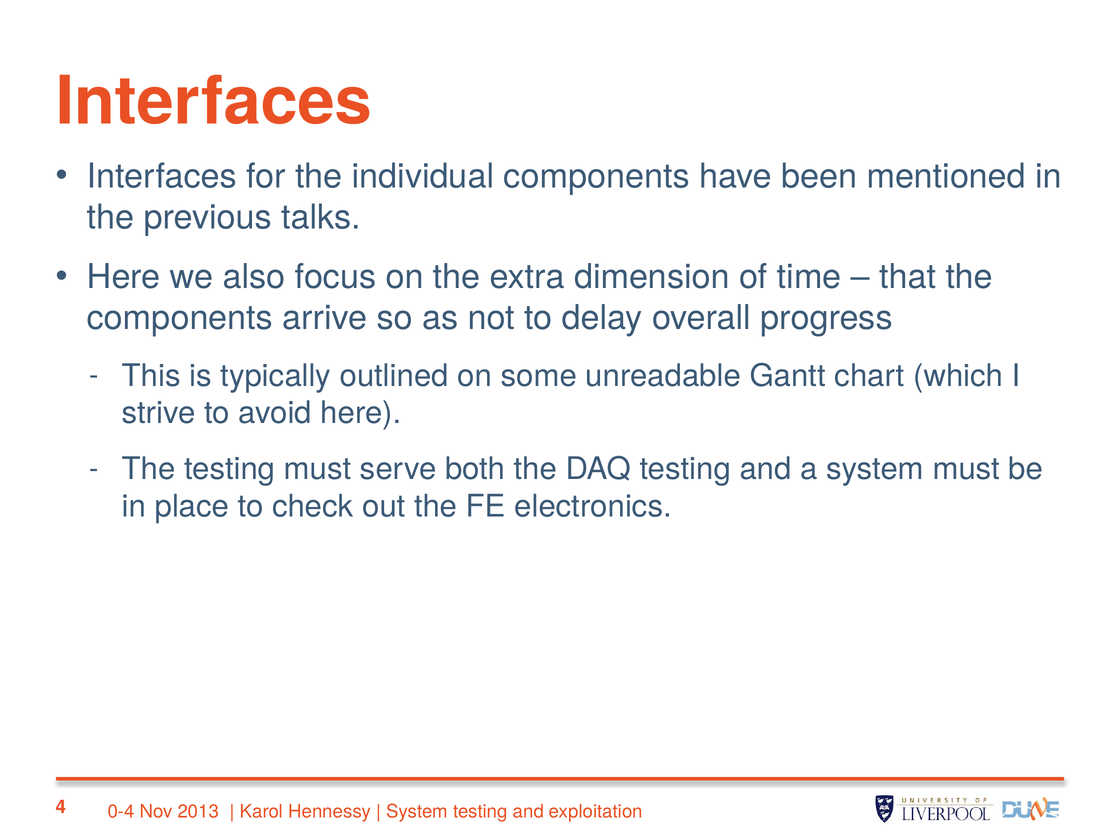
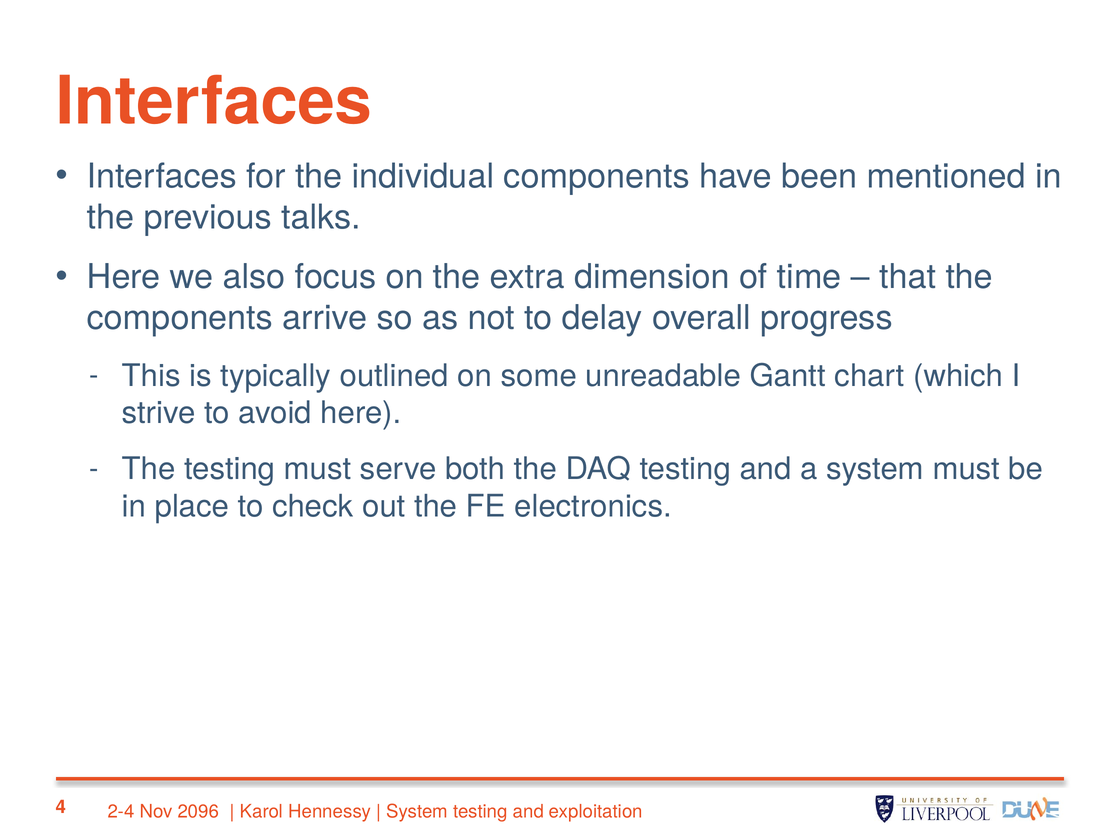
0-4: 0-4 -> 2-4 (121, 812)
2013: 2013 -> 2096 (198, 812)
